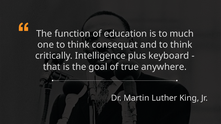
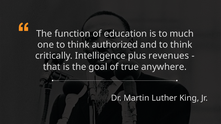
consequat: consequat -> authorized (115, 45)
keyboard: keyboard -> revenues (169, 56)
